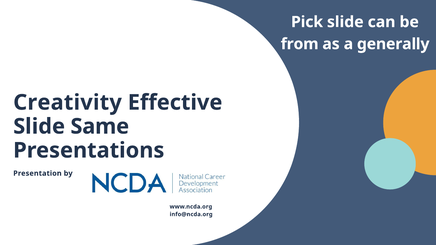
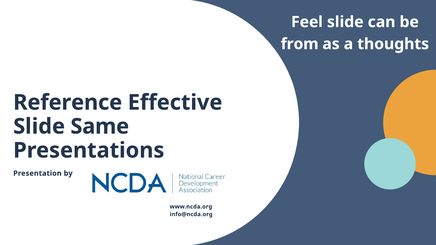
Pick: Pick -> Feel (307, 22)
generally: generally -> thoughts (393, 44)
Creativity: Creativity -> Reference (68, 103)
